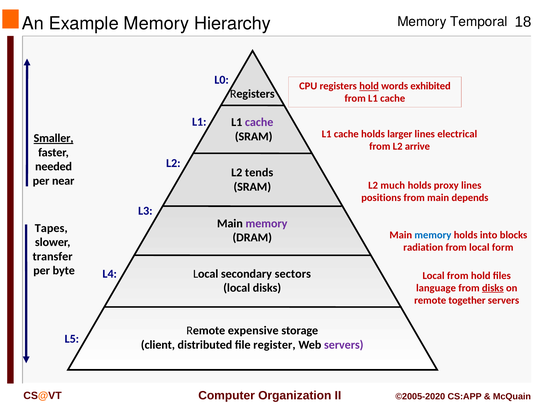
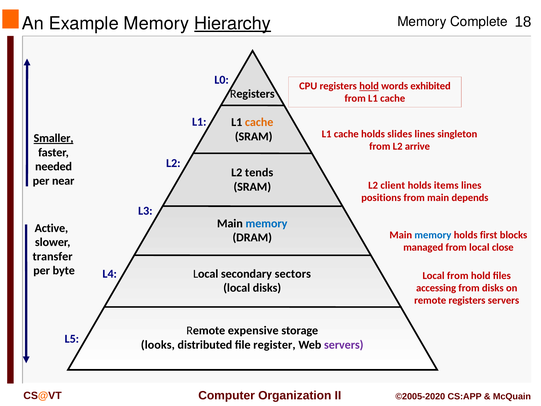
Hierarchy underline: none -> present (233, 24)
Temporal: Temporal -> Complete (479, 22)
cache colour: purple -> orange (259, 122)
larger: larger -> slides (400, 134)
electrical: electrical -> singleton (457, 134)
much: much -> client (393, 185)
proxy: proxy -> items (446, 185)
memory colour: purple -> blue (266, 223)
Tapes: Tapes -> Active (51, 228)
into: into -> first (489, 235)
radiation: radiation -> managed (423, 247)
form: form -> close (503, 247)
language: language -> accessing (436, 288)
disks underline: present -> none (493, 288)
remote together: together -> registers (467, 300)
client: client -> looks (158, 344)
